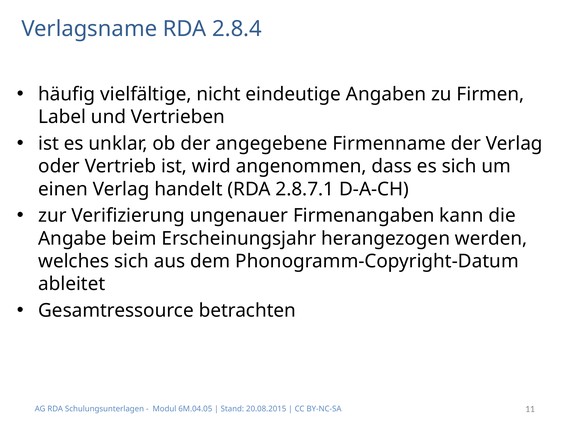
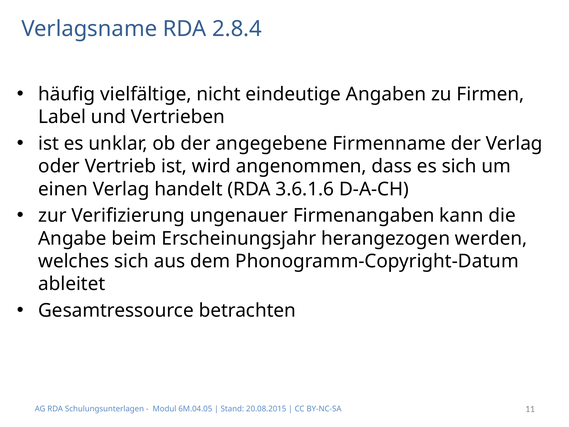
2.8.7.1: 2.8.7.1 -> 3.6.1.6 (305, 189)
